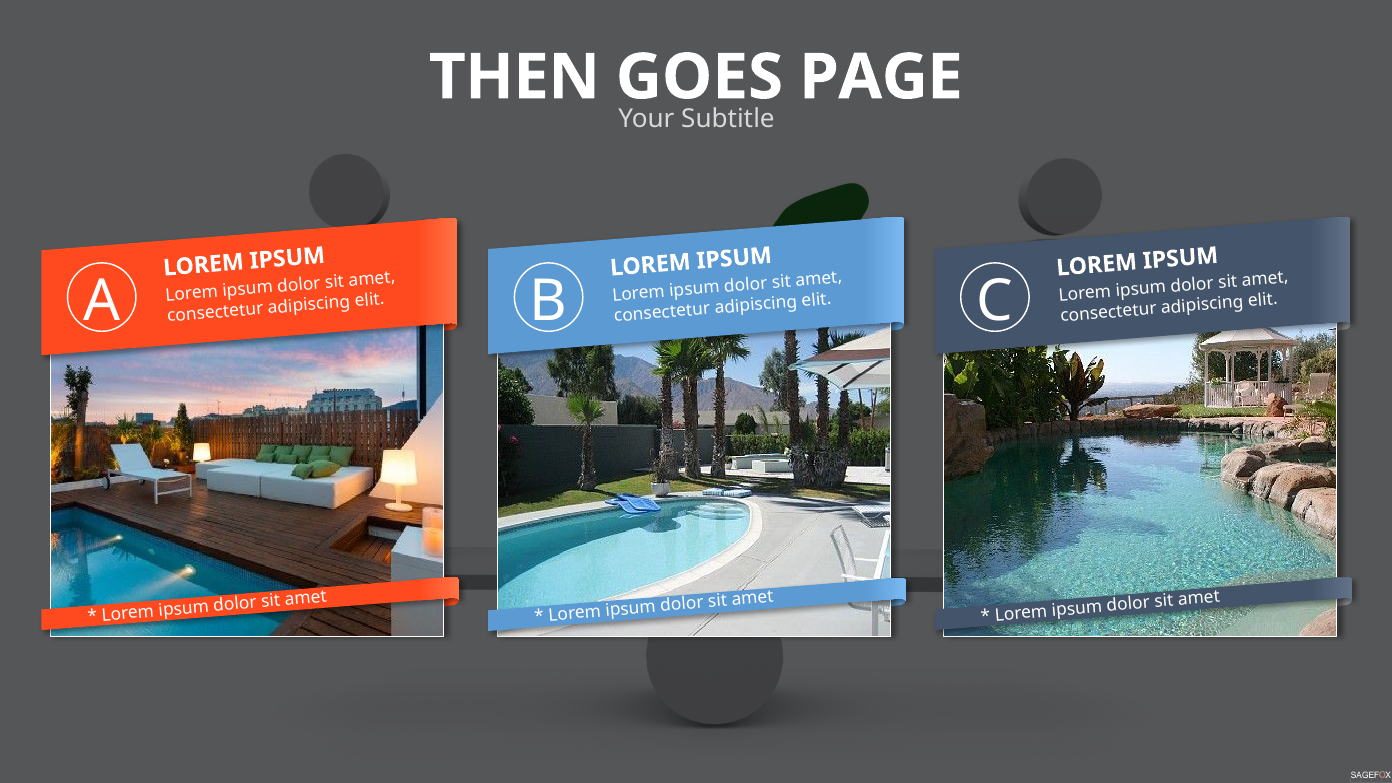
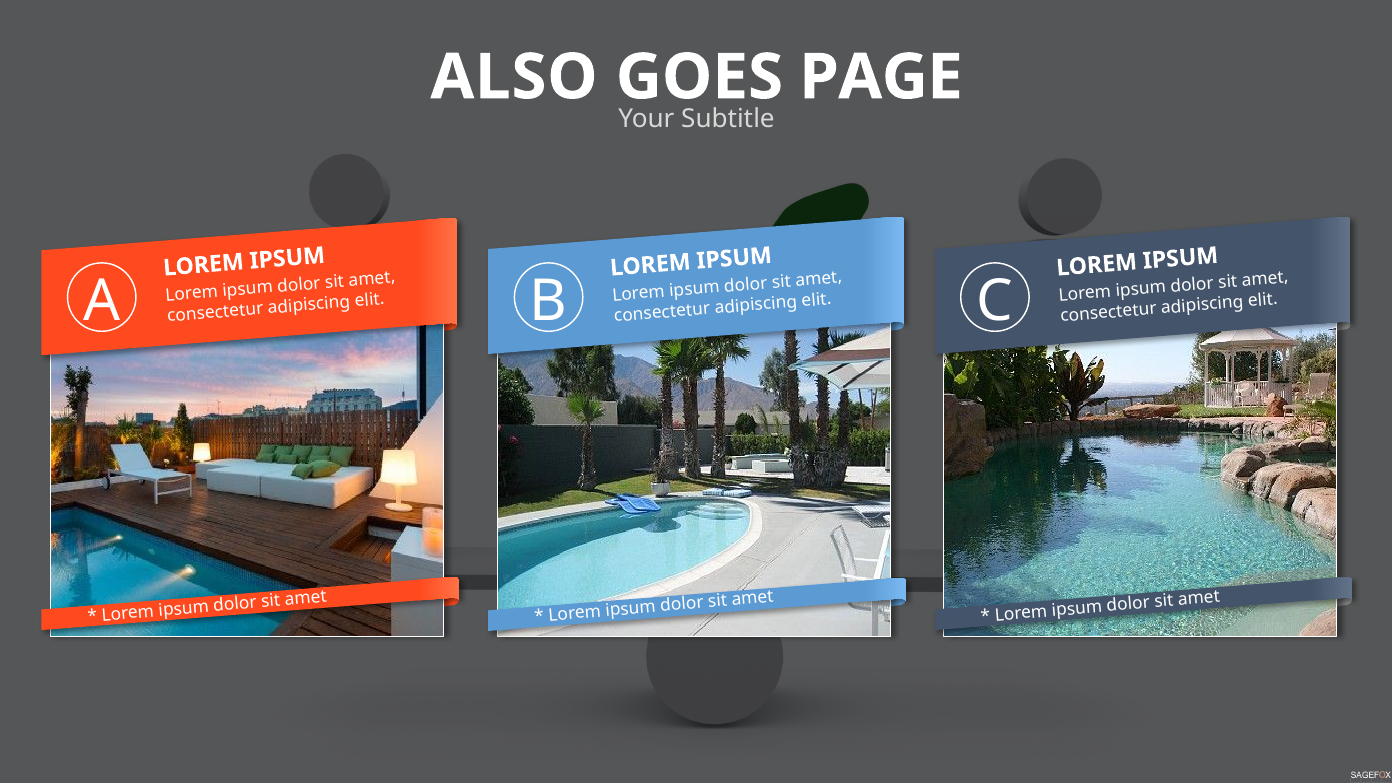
THEN: THEN -> ALSO (514, 77)
